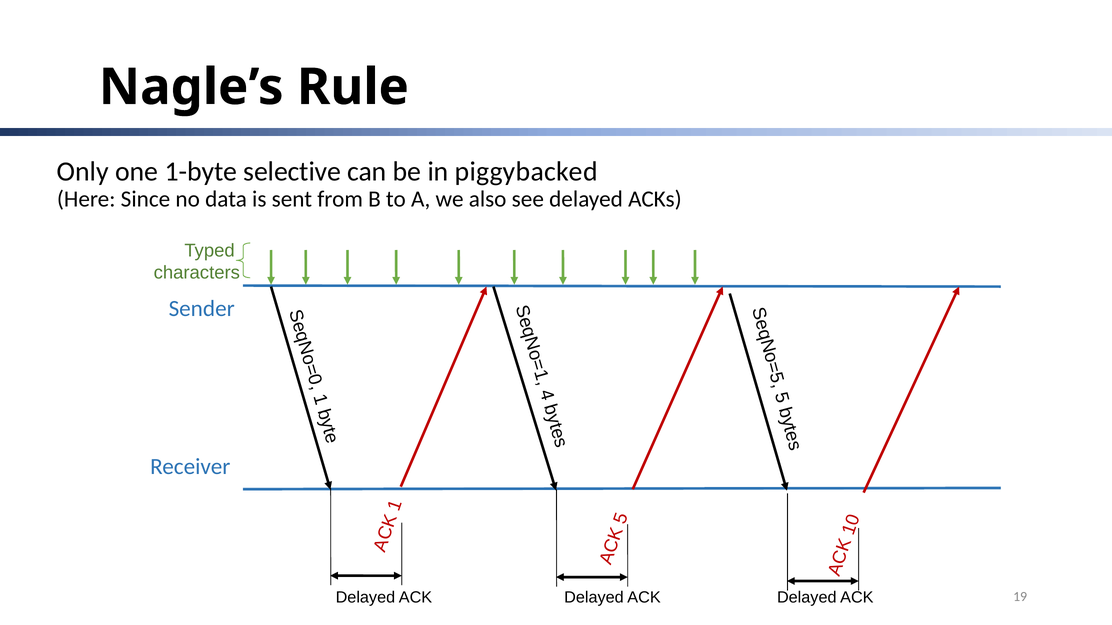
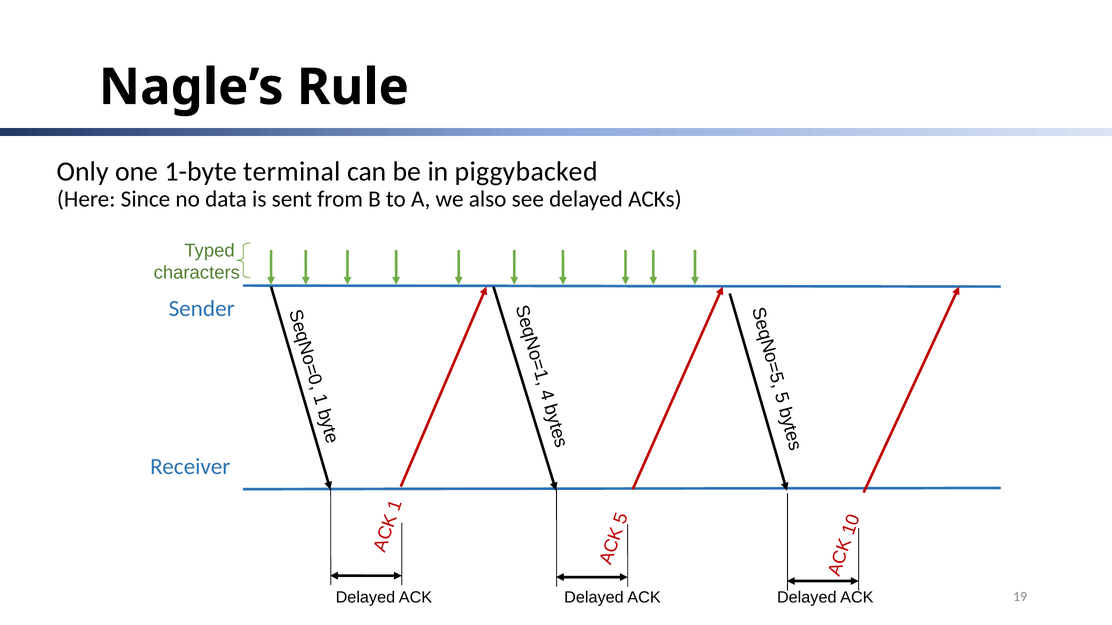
selective: selective -> terminal (292, 172)
